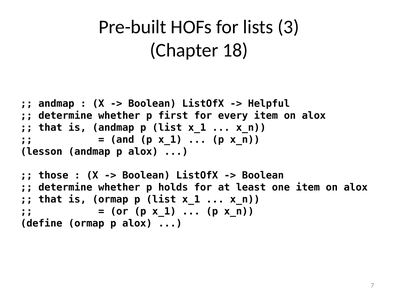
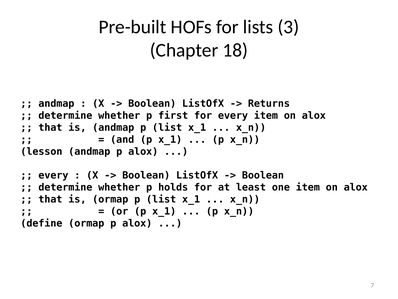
Helpful: Helpful -> Returns (269, 103)
those: those -> every (53, 175)
